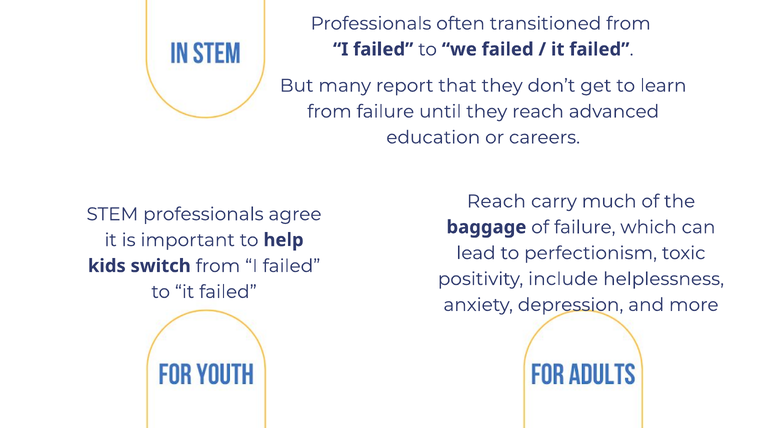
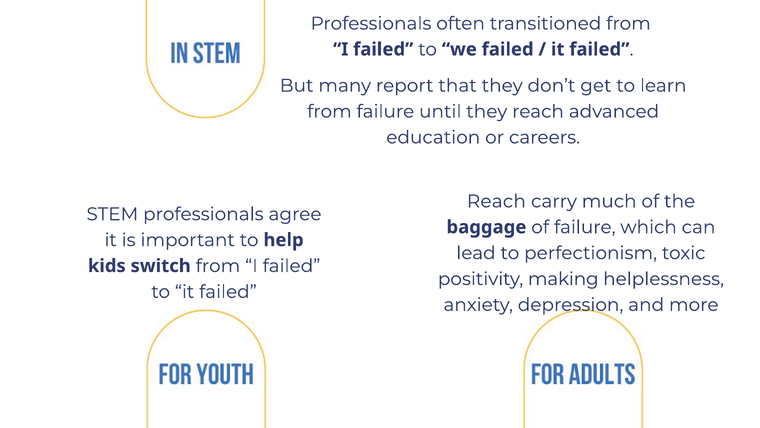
include: include -> making (563, 279)
